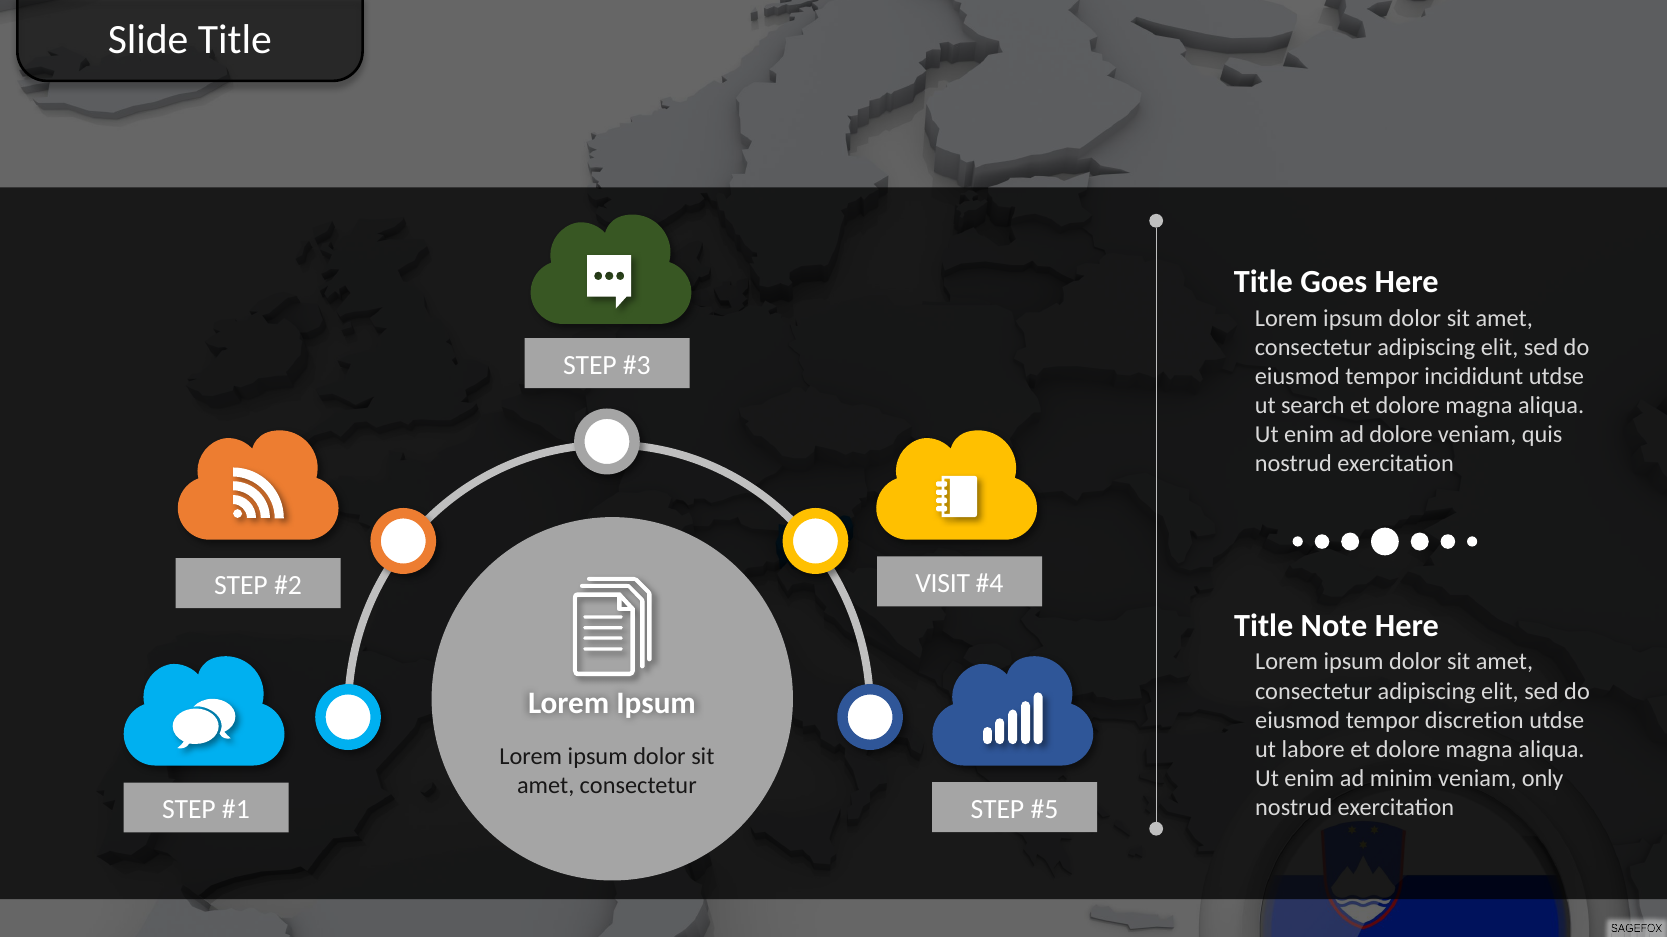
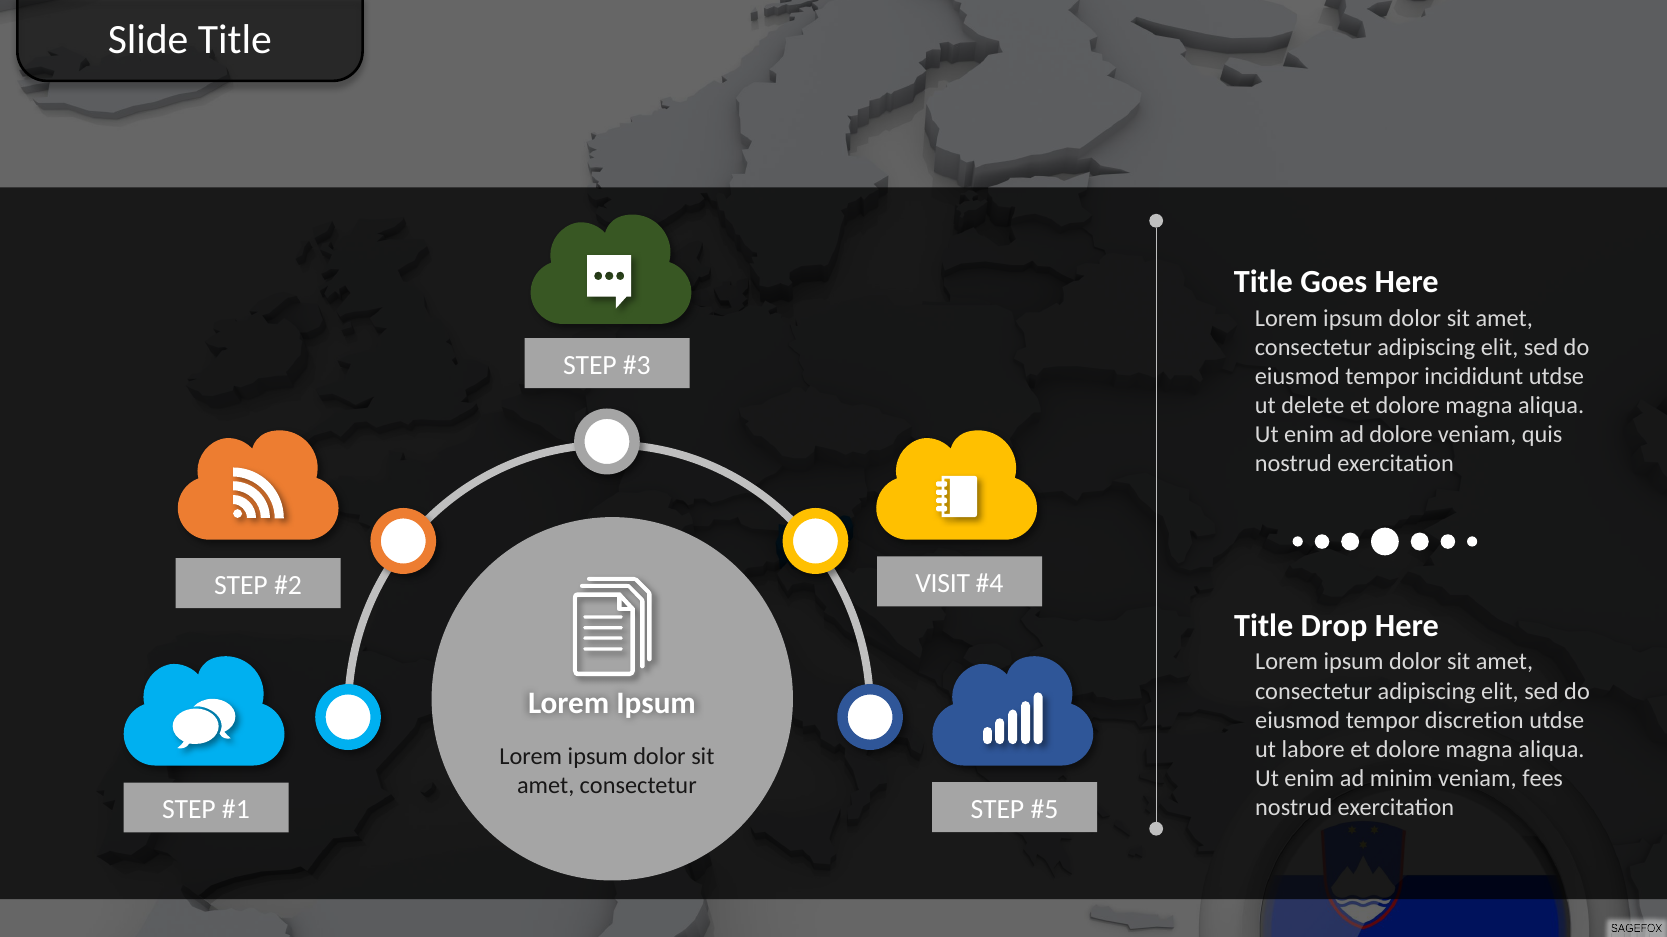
search: search -> delete (1313, 406)
Note: Note -> Drop (1334, 626)
only: only -> fees (1543, 779)
